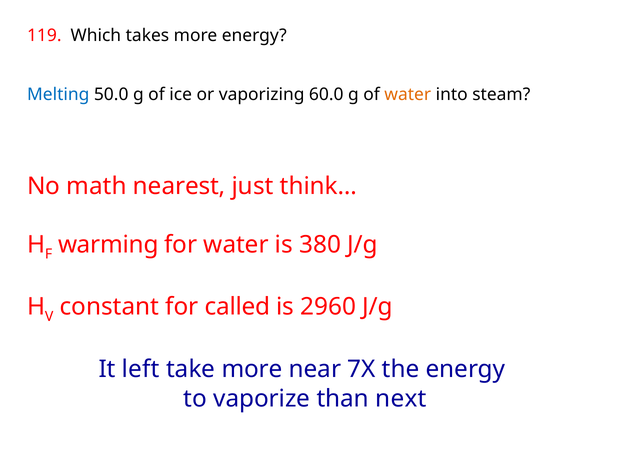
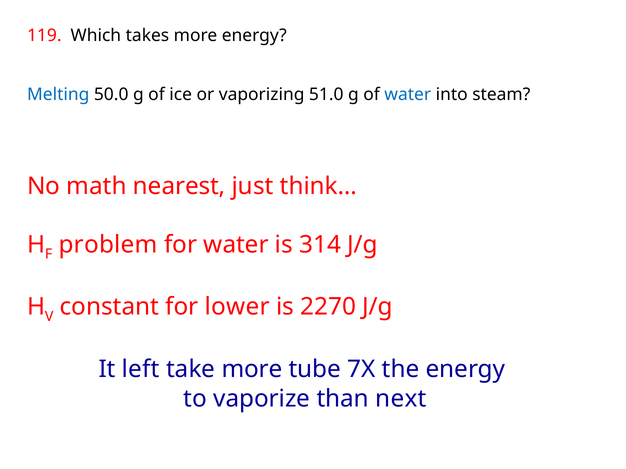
60.0: 60.0 -> 51.0 (326, 95)
water colour: orange -> blue (408, 95)
warming: warming -> problem (108, 245)
380: 380 -> 314 (320, 245)
called: called -> lower (237, 307)
2960: 2960 -> 2270 (328, 307)
near: near -> tube (315, 370)
